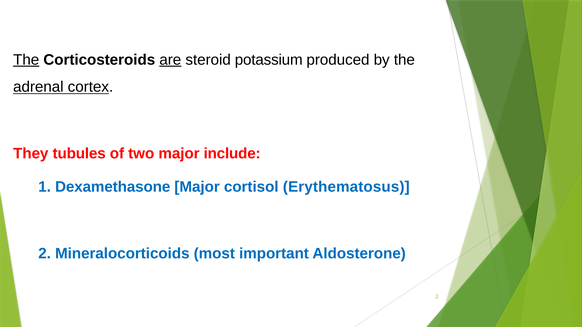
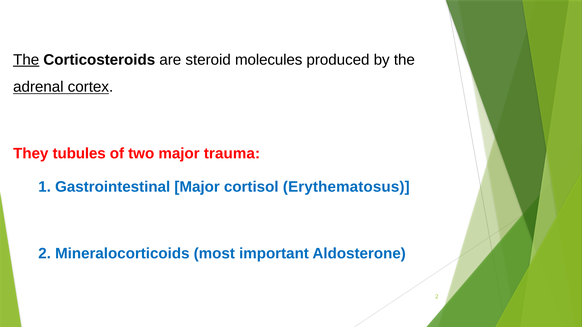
are underline: present -> none (170, 60)
potassium: potassium -> molecules (269, 60)
include: include -> trauma (232, 154)
Dexamethasone: Dexamethasone -> Gastrointestinal (113, 187)
